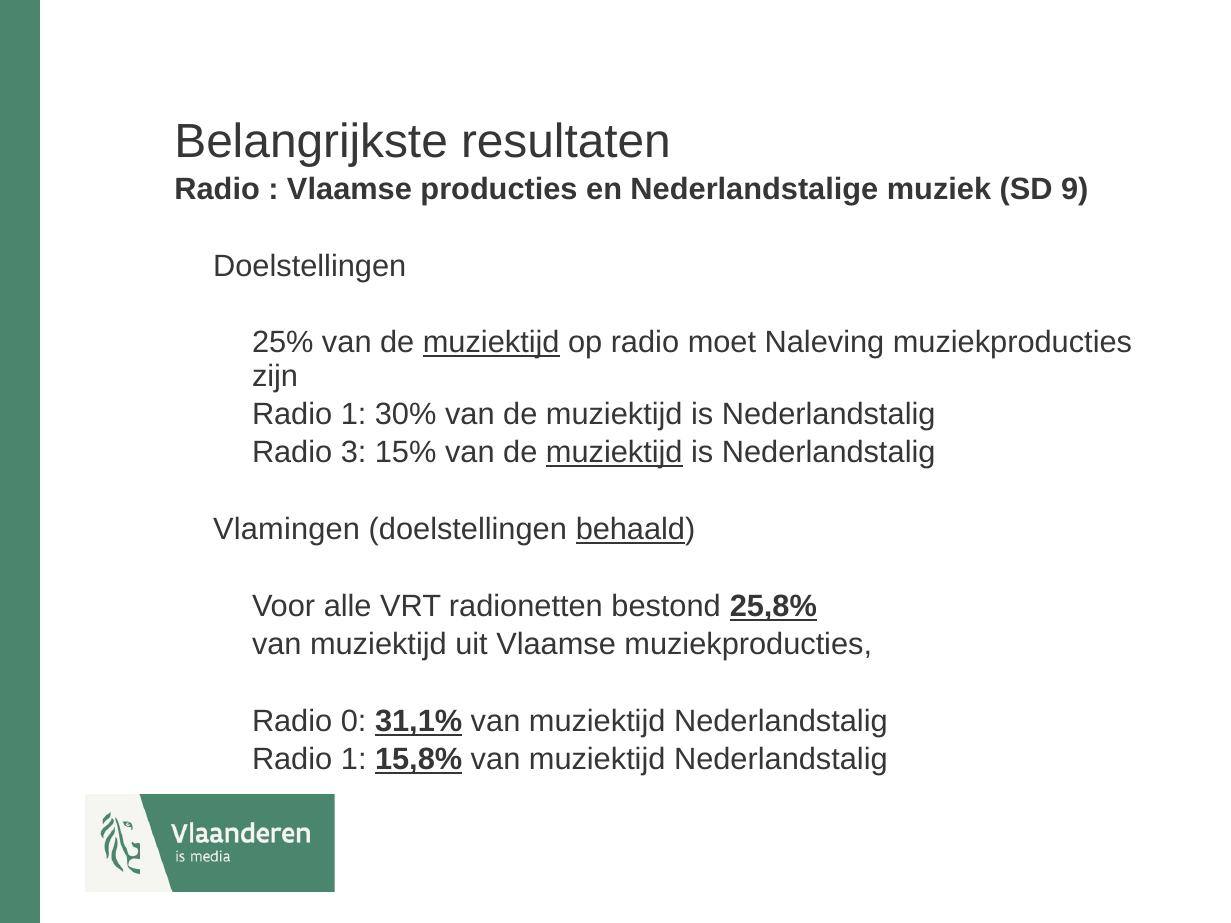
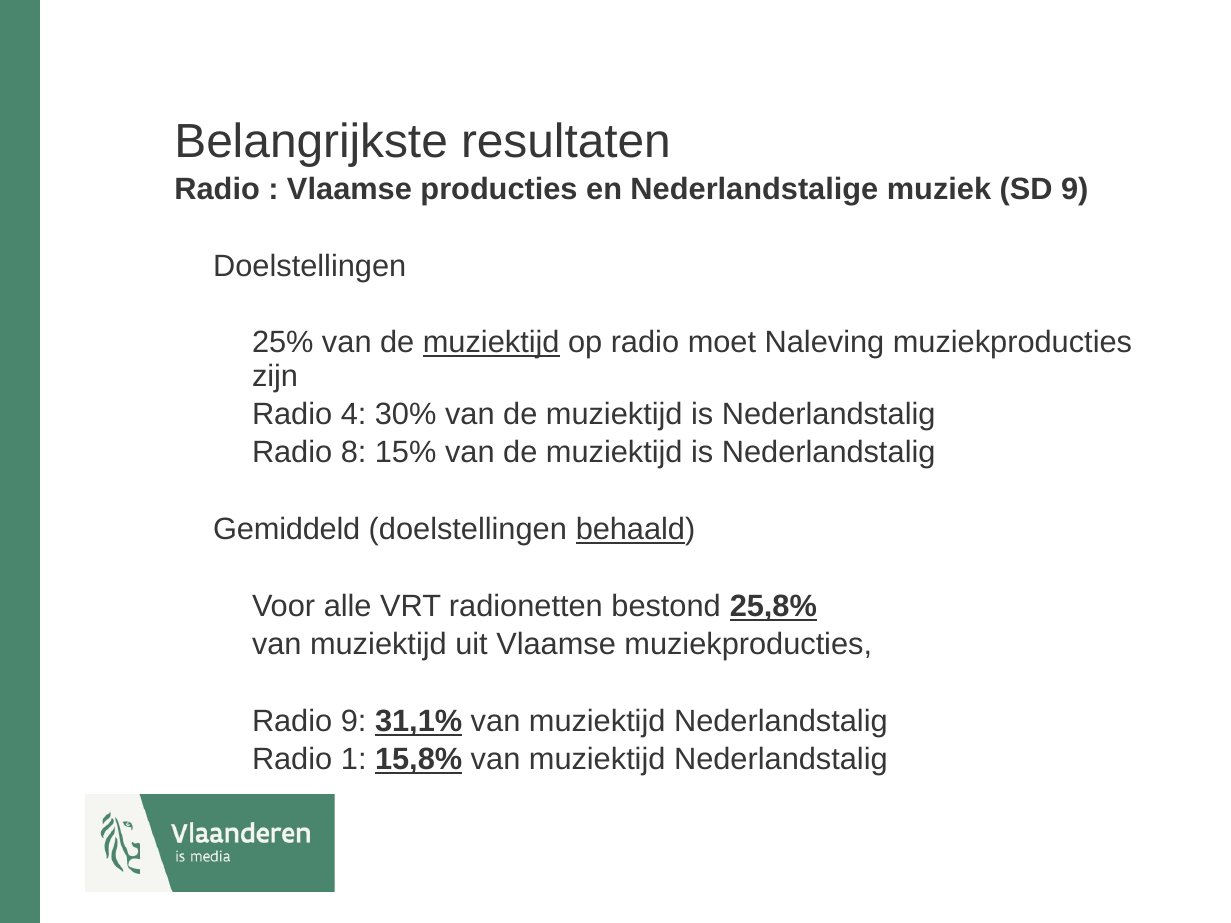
1: 1 -> 4 (354, 415)
3: 3 -> 8 (354, 453)
muziektijd underline: present -> none (614, 453)
Vlamingen: Vlamingen -> Gemiddeld (287, 530)
Radio 0: 0 -> 9 (354, 721)
